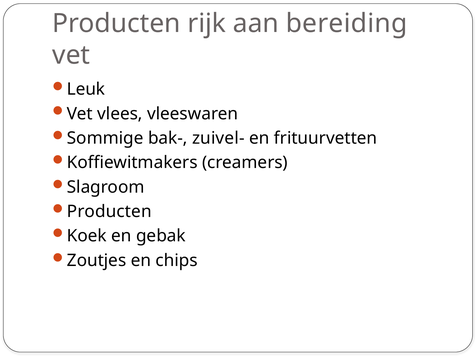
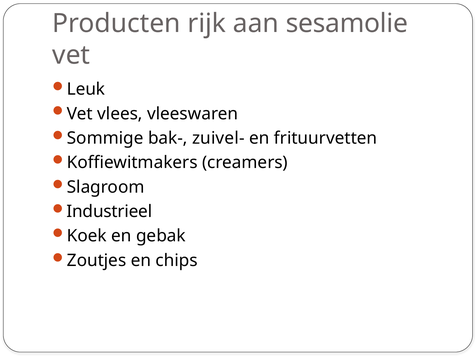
bereiding: bereiding -> sesamolie (347, 23)
Producten: Producten -> Industrieel (109, 212)
